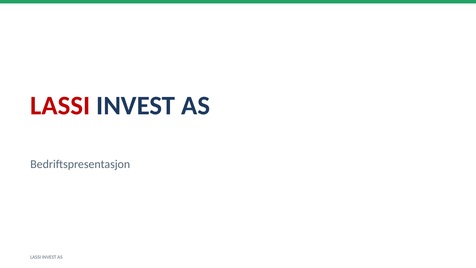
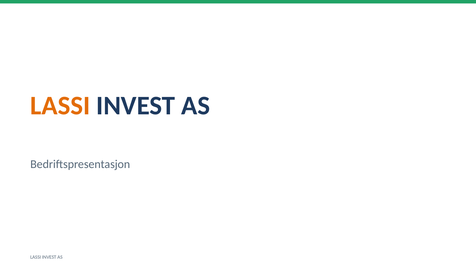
LASSI colour: red -> orange (60, 106)
